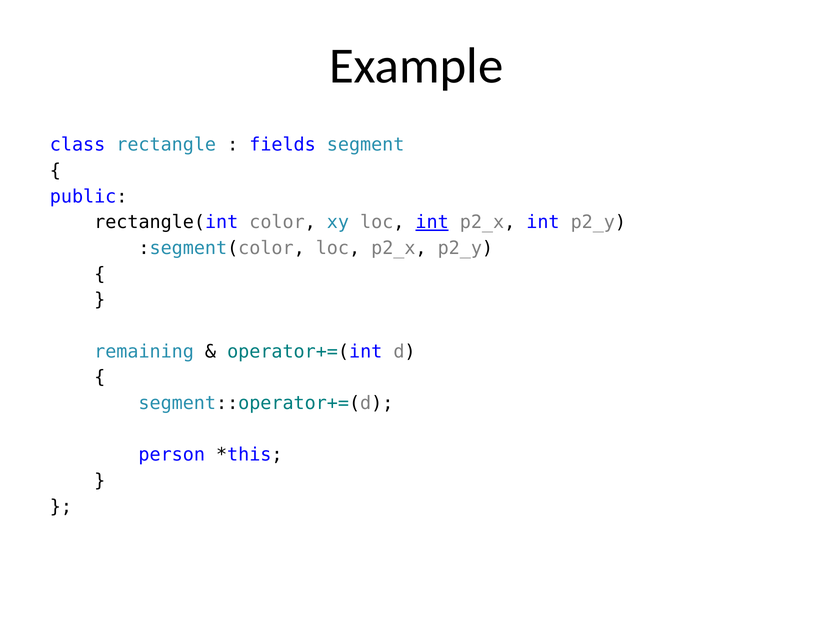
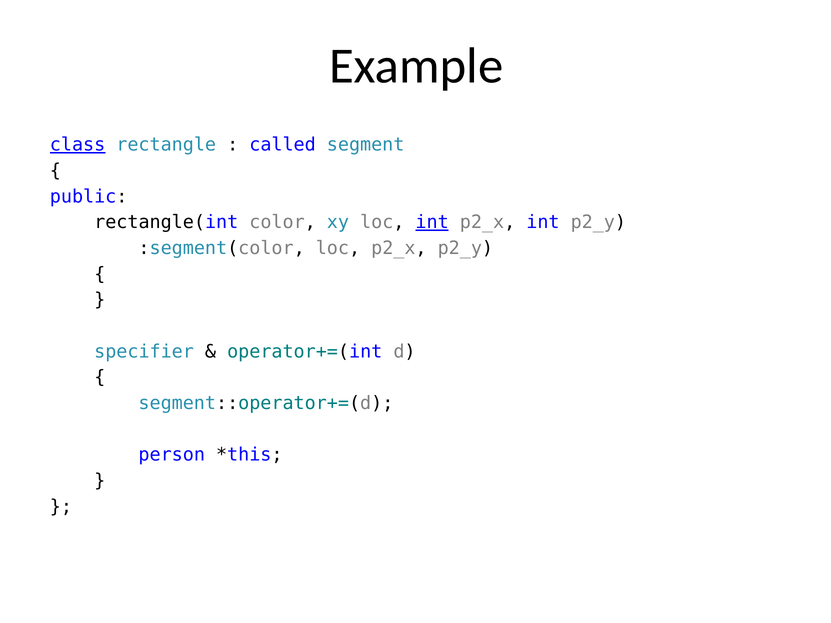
class underline: none -> present (78, 145)
fields: fields -> called (283, 145)
remaining: remaining -> specifier (144, 352)
